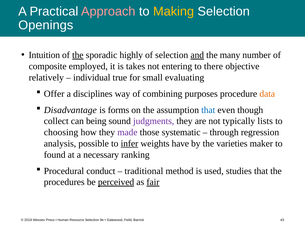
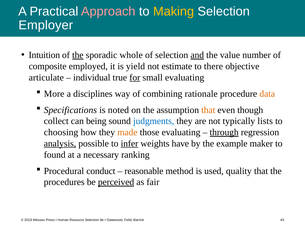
Openings: Openings -> Employer (46, 25)
highly: highly -> whole (131, 55)
many: many -> value (230, 55)
takes: takes -> yield (136, 66)
entering: entering -> estimate (177, 66)
relatively: relatively -> articulate (46, 77)
for underline: none -> present (135, 77)
Offer: Offer -> More (54, 94)
purposes: purposes -> rationale (201, 94)
Disadvantage: Disadvantage -> Specifications (70, 110)
forms: forms -> noted (118, 110)
that colour: blue -> orange (208, 110)
judgments colour: purple -> blue (154, 121)
made colour: purple -> orange (127, 132)
those systematic: systematic -> evaluating (181, 132)
through underline: none -> present (224, 132)
analysis underline: none -> present (60, 143)
varieties: varieties -> example (232, 143)
traditional: traditional -> reasonable (144, 171)
studies: studies -> quality (239, 171)
fair underline: present -> none (153, 182)
